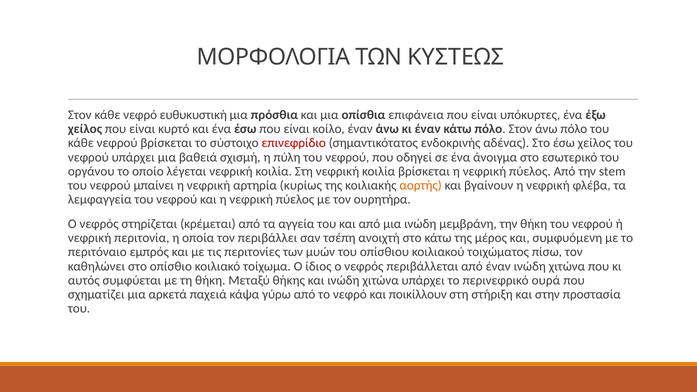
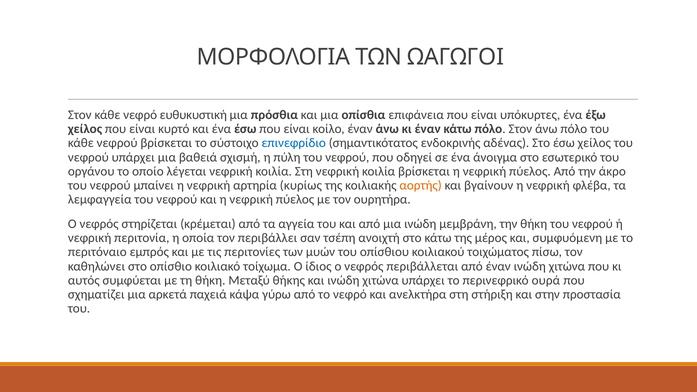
ΚΥΣΤΕΩΣ: ΚΥΣΤΕΩΣ -> ΩΑΓΩΓΟΙ (456, 57)
επινεφρίδιο colour: red -> blue (294, 143)
stem: stem -> άκρο (612, 171)
ποικίλλουν: ποικίλλουν -> ανελκτήρα (418, 294)
